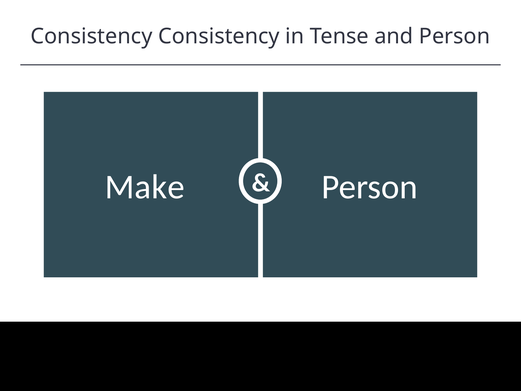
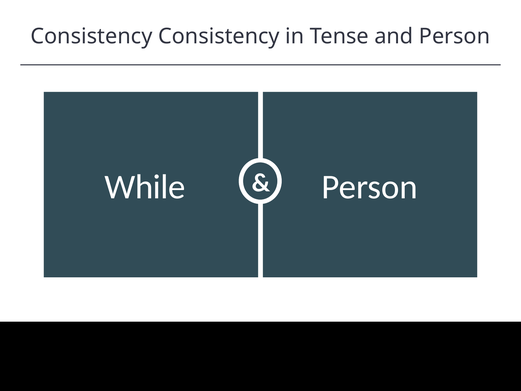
Make: Make -> While (145, 187)
